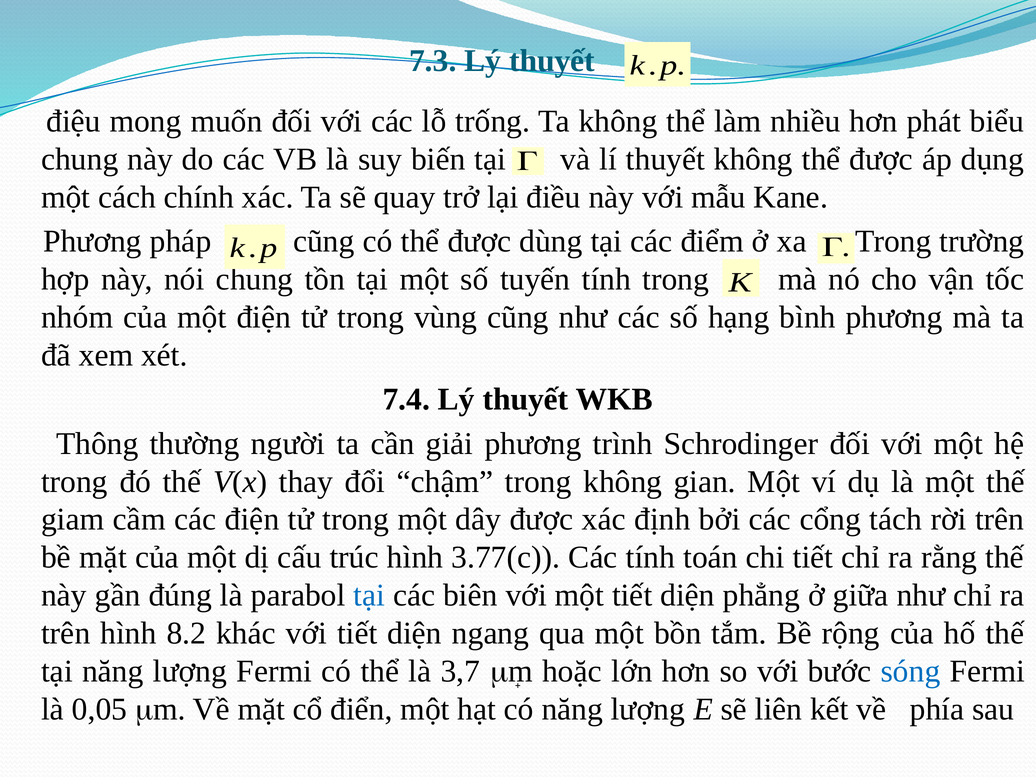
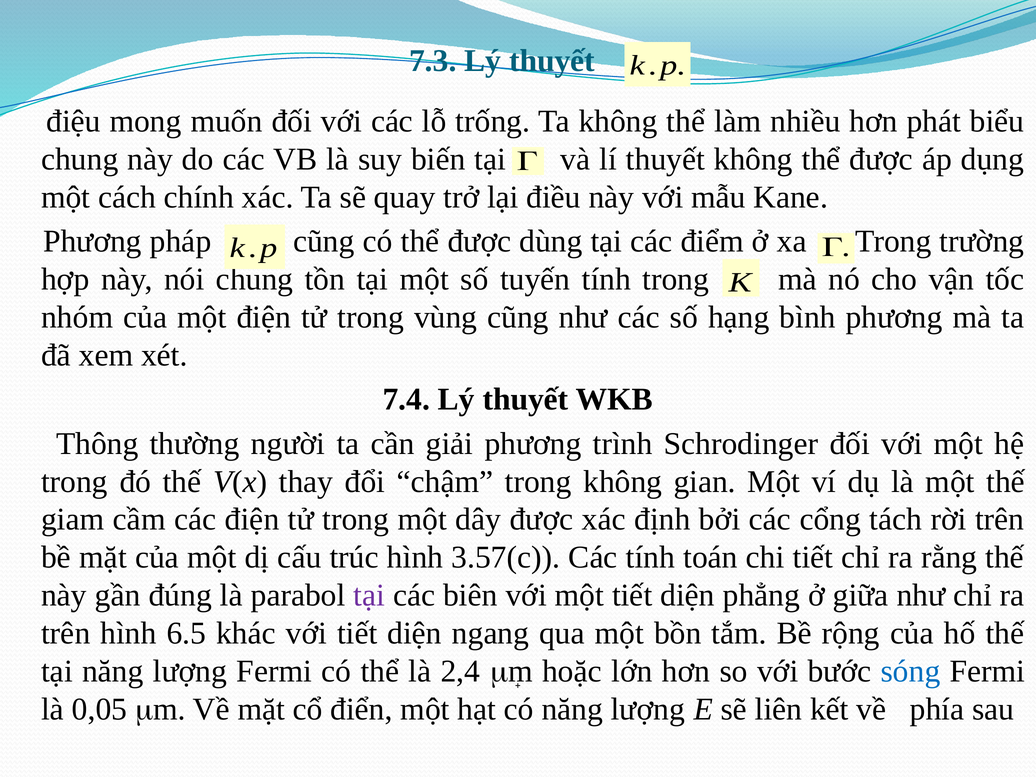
3.77(c: 3.77(c -> 3.57(c (506, 557)
tại colour: blue -> purple (369, 595)
8.2: 8.2 -> 6.5 (186, 633)
3,7: 3,7 -> 2,4 (460, 671)
